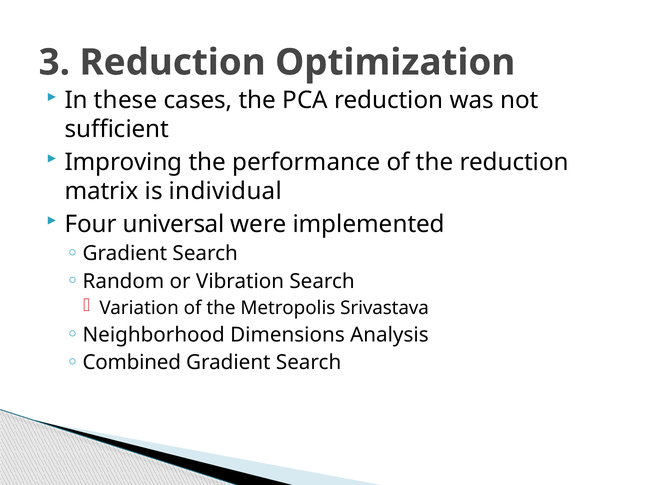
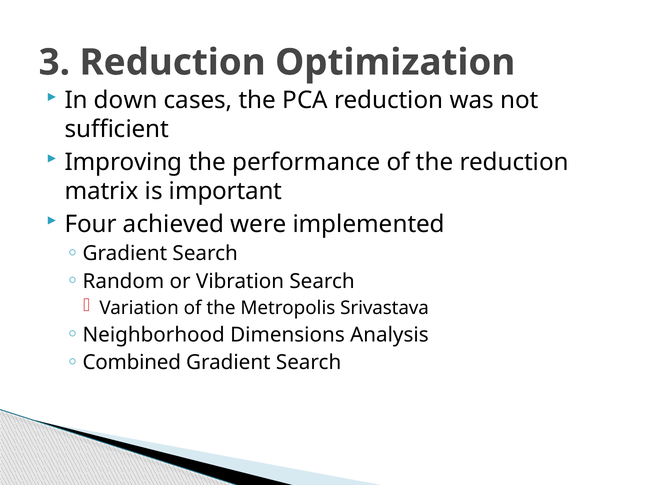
these: these -> down (126, 100)
individual: individual -> important (226, 191)
universal: universal -> achieved (174, 224)
